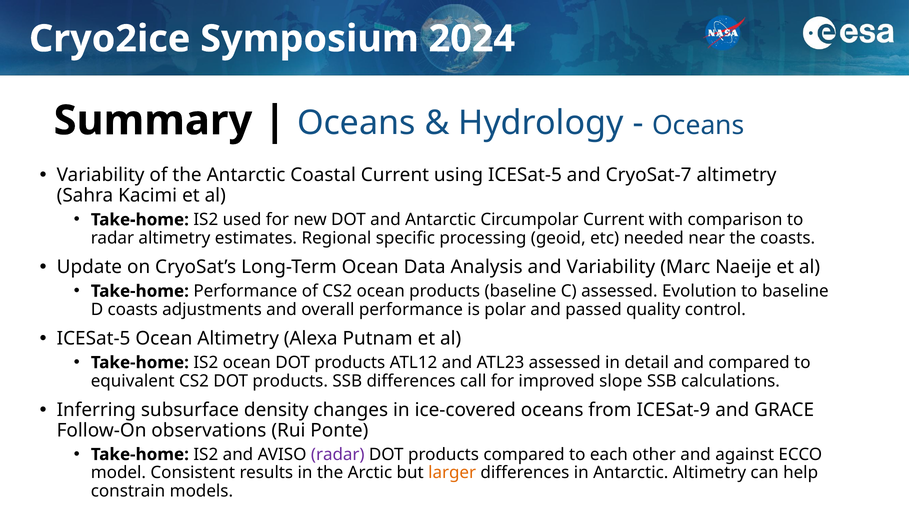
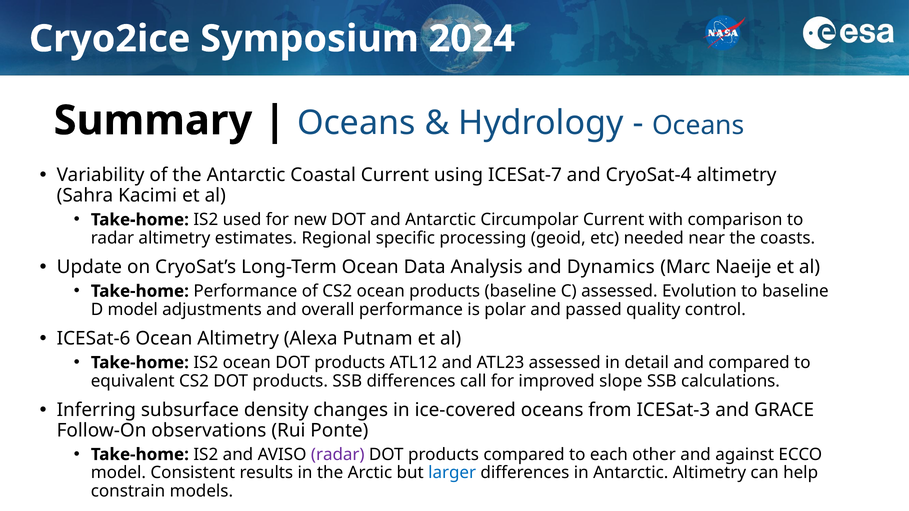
using ICESat-5: ICESat-5 -> ICESat-7 (525, 175)
CryoSat-7: CryoSat-7 -> CryoSat-4 (649, 175)
and Variability: Variability -> Dynamics (611, 267)
D coasts: coasts -> model (133, 310)
ICESat-5: ICESat-5 -> ICESat-6 (94, 339)
ICESat-9: ICESat-9 -> ICESat-3 (673, 410)
larger colour: orange -> blue (452, 473)
